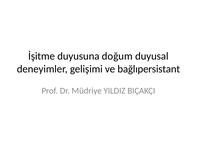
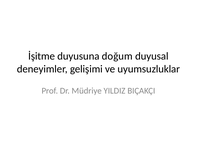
bağlıpersistant: bağlıpersistant -> uyumsuzluklar (149, 69)
